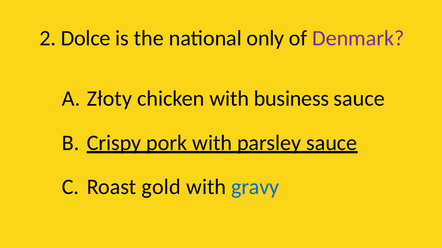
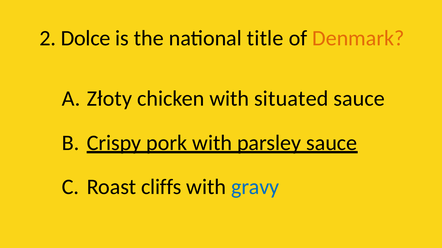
only: only -> title (265, 38)
Denmark colour: purple -> orange (358, 38)
business: business -> situated (291, 99)
gold: gold -> cliffs (161, 187)
